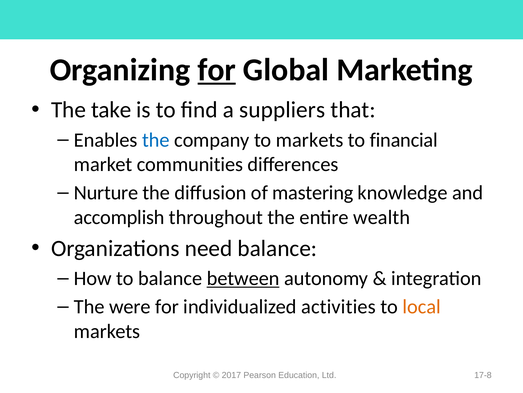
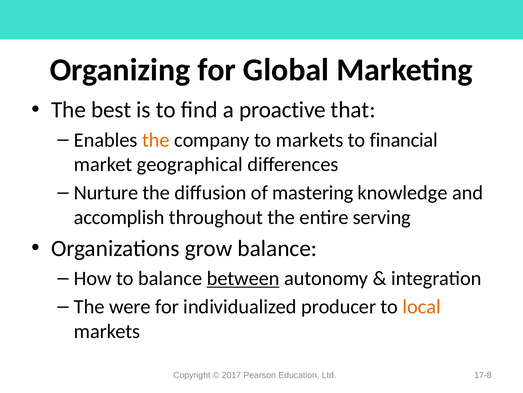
for underline: present -> none (217, 70)
take: take -> best (111, 110)
suppliers: suppliers -> proactive (282, 110)
the colour: blue -> orange (156, 140)
communities: communities -> geographical (190, 164)
wealth: wealth -> serving (382, 217)
need: need -> grow (209, 248)
activities: activities -> producer (339, 306)
